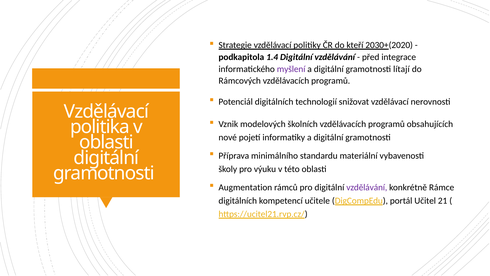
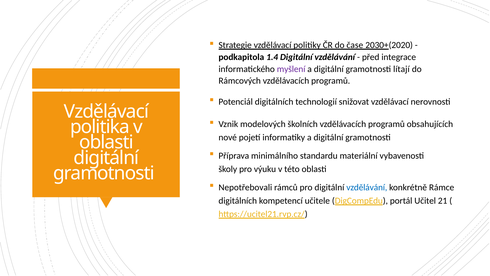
kteří: kteří -> čase (355, 45)
Augmentation: Augmentation -> Nepotřebovali (245, 187)
vzdělávání colour: purple -> blue (367, 187)
